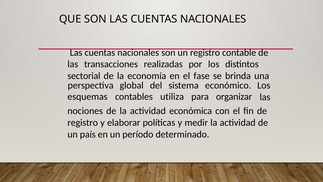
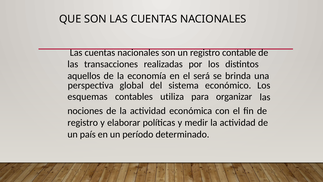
sectorial: sectorial -> aquellos (84, 76)
fase: fase -> será (202, 76)
